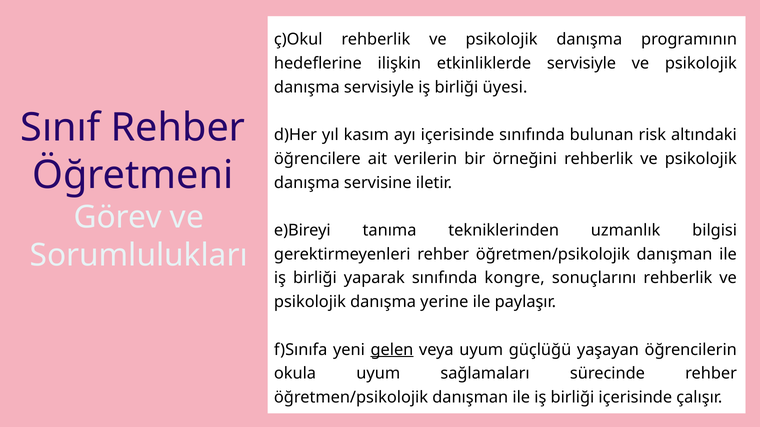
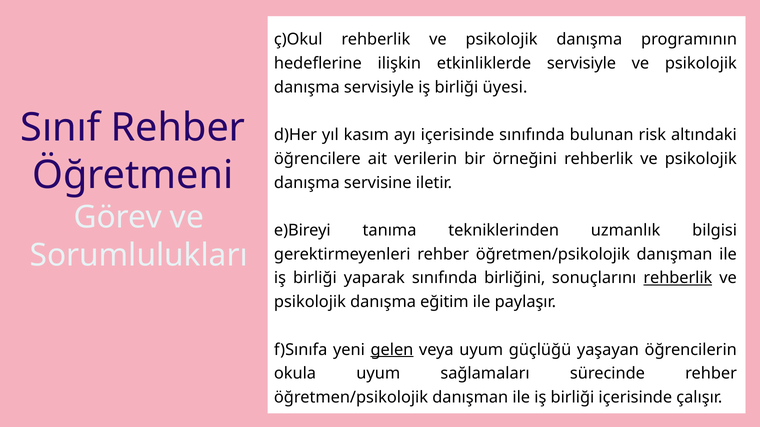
kongre: kongre -> birliğini (515, 278)
rehberlik underline: none -> present (678, 278)
yerine: yerine -> eğitim (444, 302)
